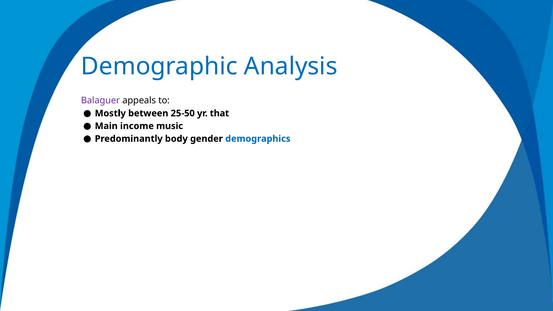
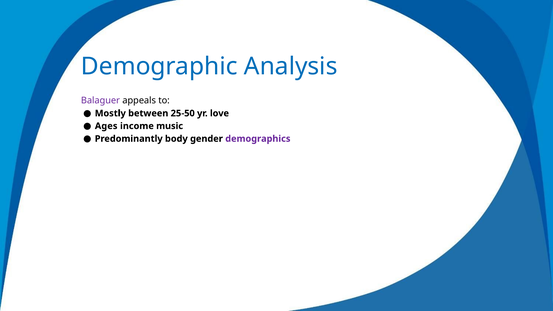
that: that -> love (219, 113)
Main: Main -> Ages (106, 126)
demographics colour: blue -> purple (258, 139)
